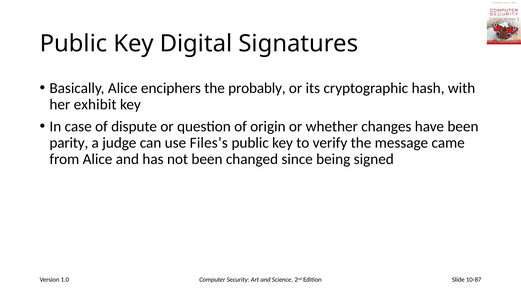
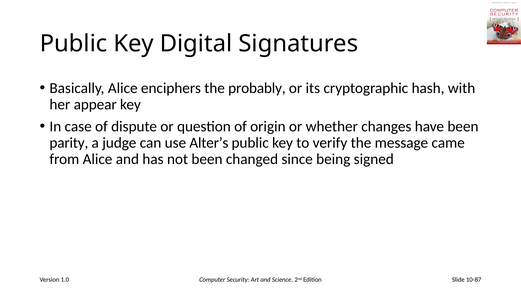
exhibit: exhibit -> appear (95, 105)
Files’s: Files’s -> Alter’s (209, 143)
